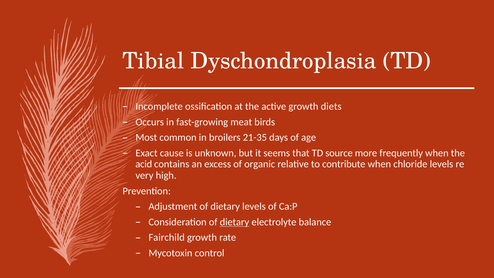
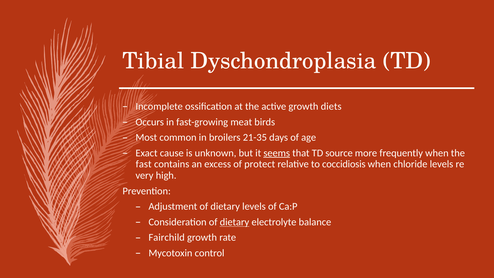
seems underline: none -> present (277, 153)
acid: acid -> fast (144, 164)
organic: organic -> protect (260, 164)
contribute: contribute -> coccidiosis (344, 164)
